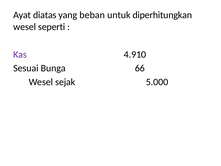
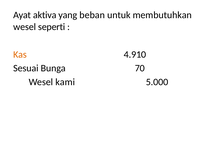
diatas: diatas -> aktiva (45, 15)
diperhitungkan: diperhitungkan -> membutuhkan (162, 15)
Kas colour: purple -> orange (20, 54)
66: 66 -> 70 (140, 68)
sejak: sejak -> kami (65, 82)
